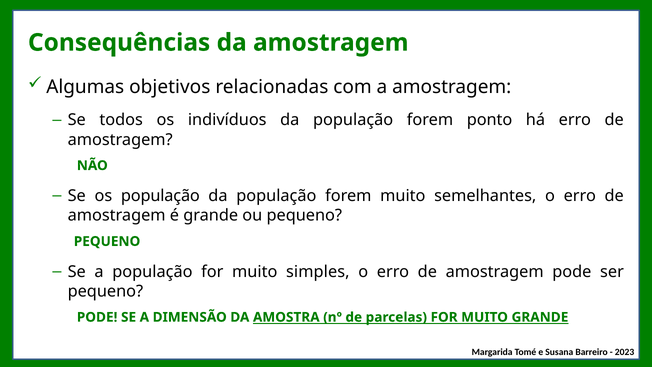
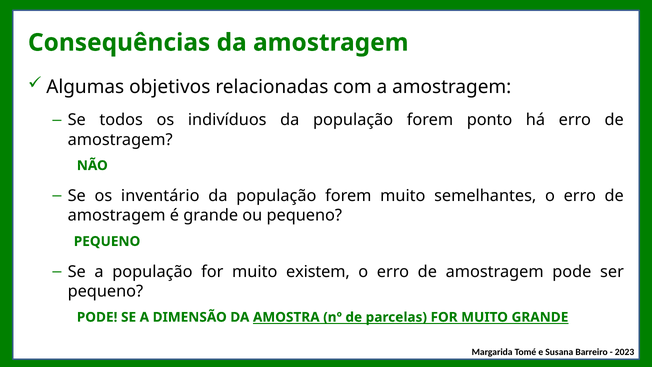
os população: população -> inventário (160, 196)
simples: simples -> existem (318, 272)
